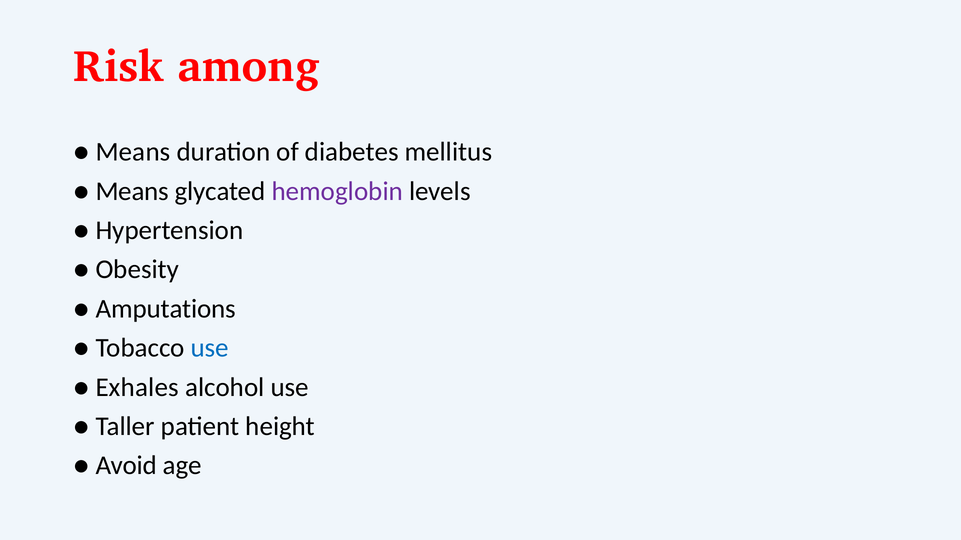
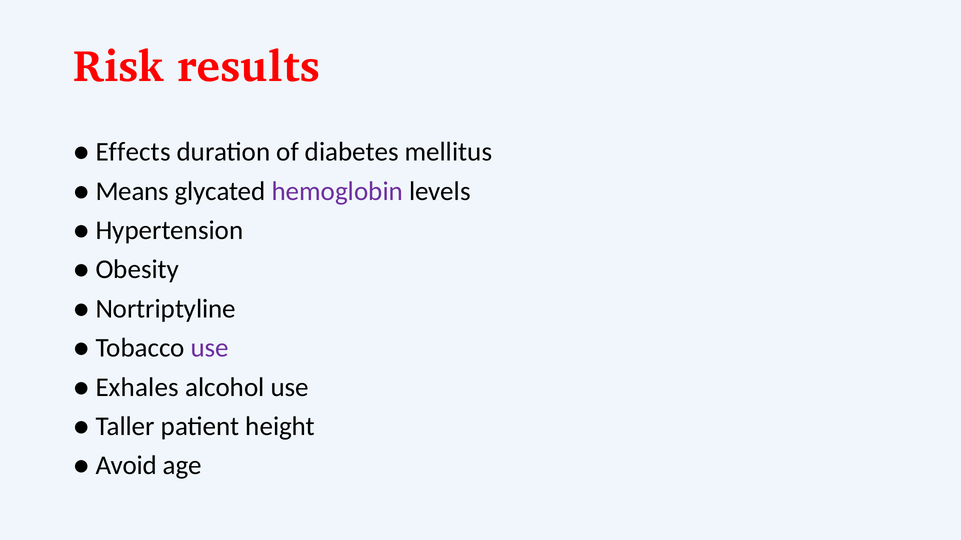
among: among -> results (249, 67)
Means: Means -> Effects (133, 152)
Amputations: Amputations -> Nortriptyline (166, 309)
use colour: blue -> purple (210, 348)
